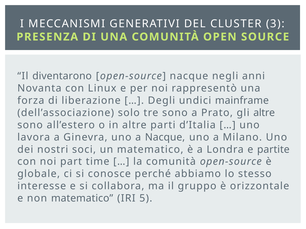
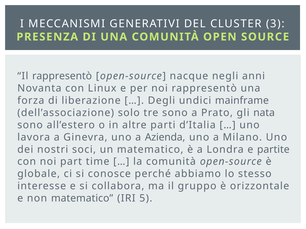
Il diventarono: diventarono -> rappresentò (62, 76)
gli altre: altre -> nata (264, 113)
a Nacque: Nacque -> Azienda (165, 138)
